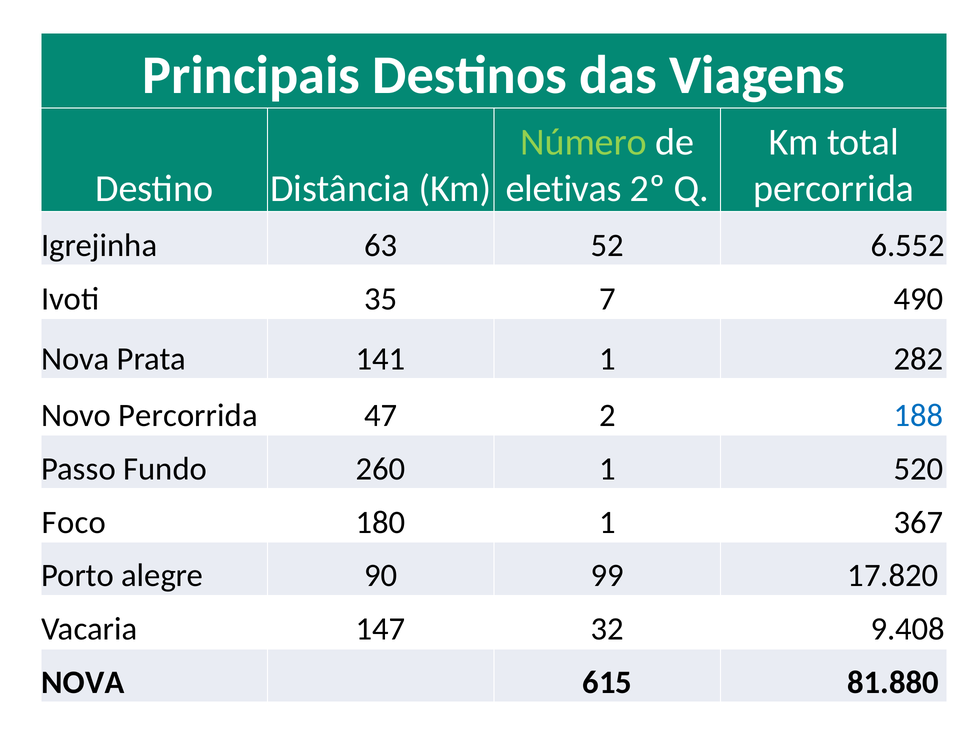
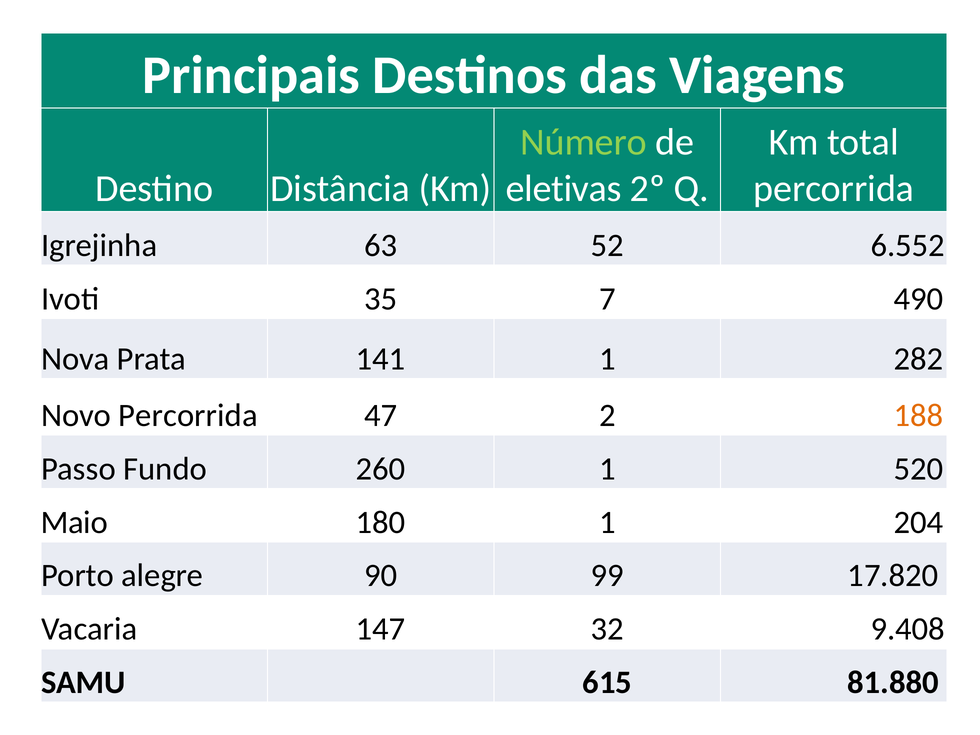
188 colour: blue -> orange (919, 415)
Foco: Foco -> Maio (74, 522)
367: 367 -> 204 (919, 522)
NOVA: NOVA -> SAMU (83, 683)
